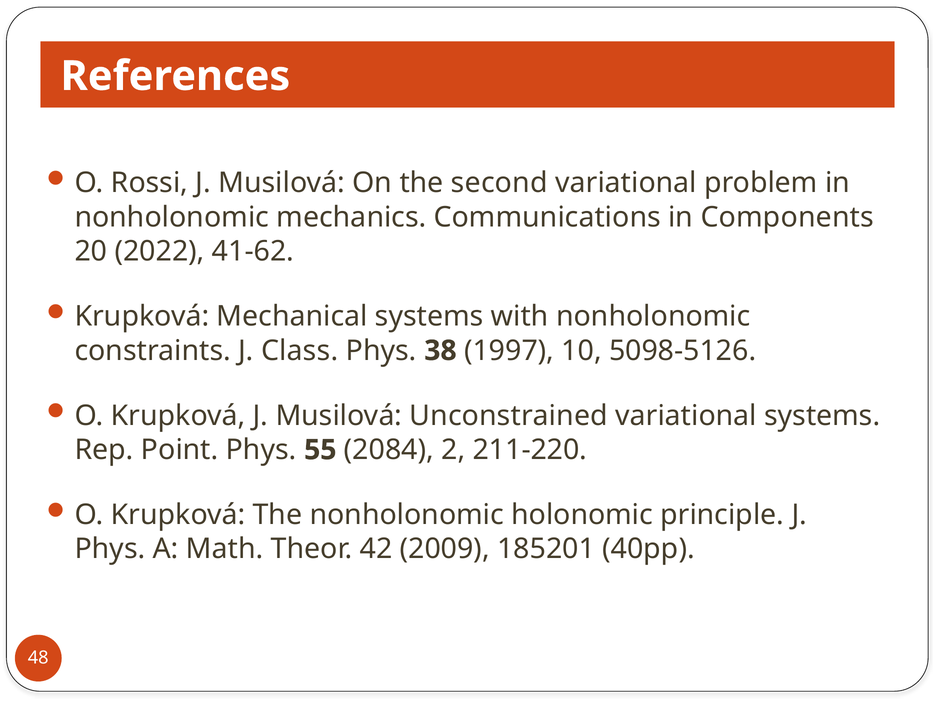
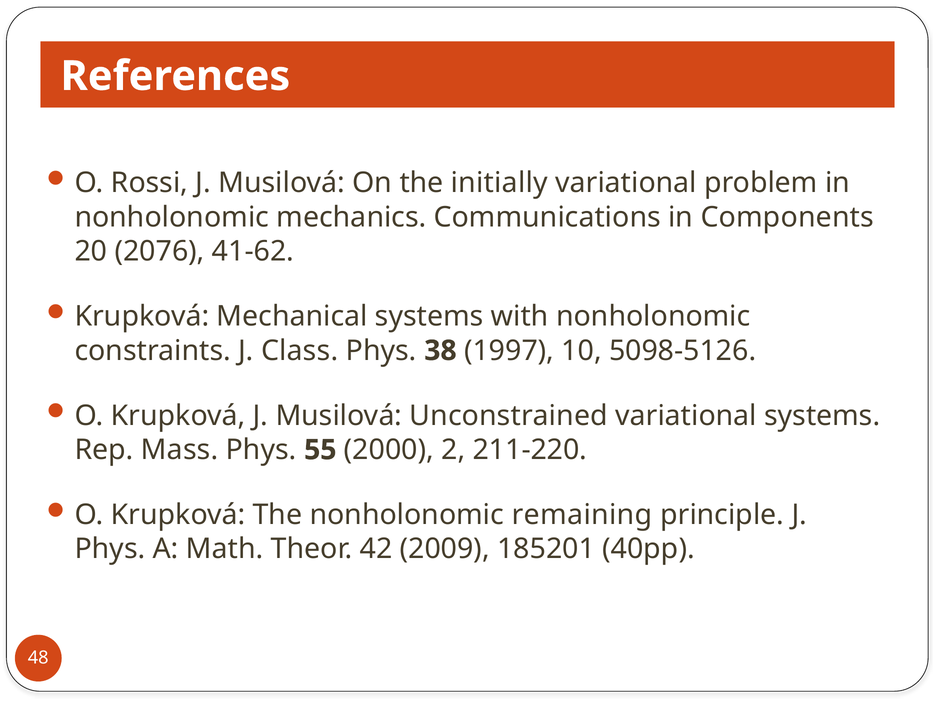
second: second -> initially (499, 183)
2022: 2022 -> 2076 (160, 252)
Point: Point -> Mass (180, 450)
2084: 2084 -> 2000 (389, 450)
holonomic: holonomic -> remaining (582, 515)
